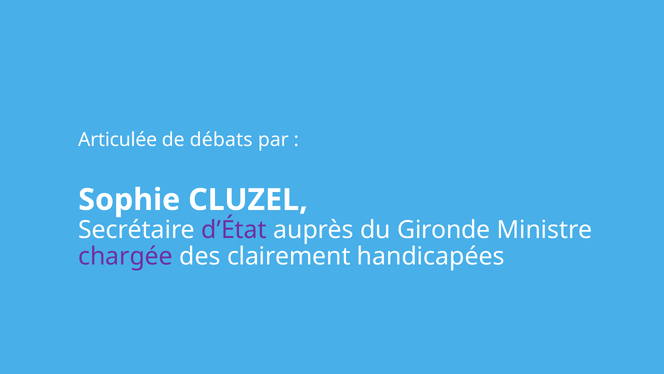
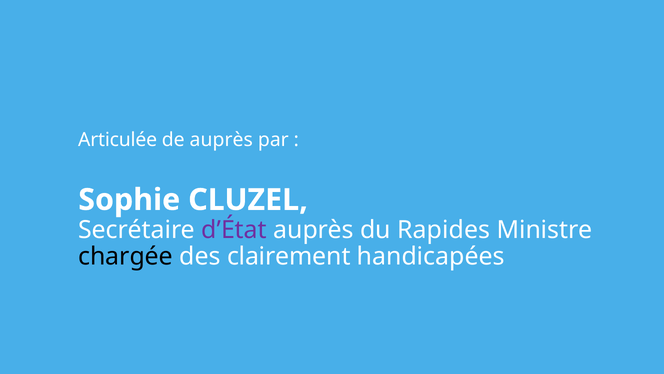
de débats: débats -> auprès (221, 140)
Gironde: Gironde -> Rapides (444, 229)
chargée colour: purple -> black (126, 256)
